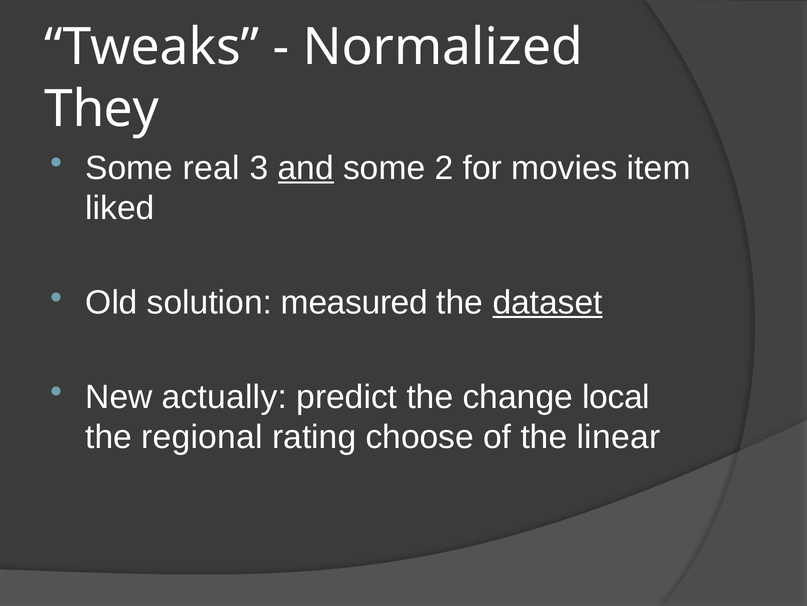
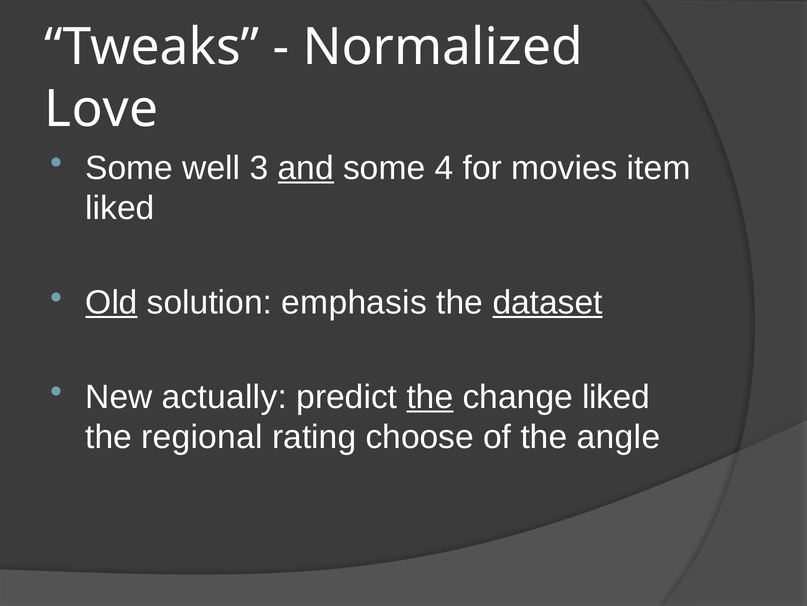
They: They -> Love (101, 109)
real: real -> well (211, 168)
2: 2 -> 4 (444, 168)
Old underline: none -> present (112, 302)
measured: measured -> emphasis (354, 302)
the underline: none -> present (430, 396)
change local: local -> liked (616, 396)
linear: linear -> angle (619, 437)
